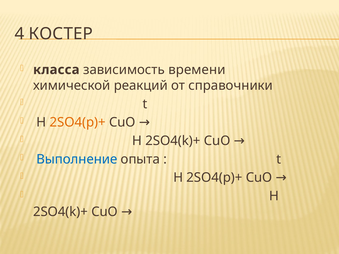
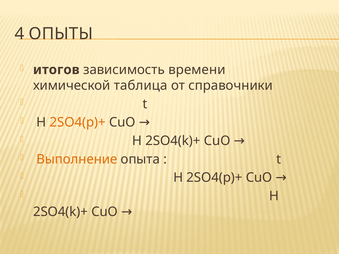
КОСТЕР: КОСТЕР -> ОПЫТЫ (61, 34)
класса: класса -> итогов (56, 70)
реакций: реакций -> таблица (141, 86)
Выполнение colour: blue -> orange (77, 159)
